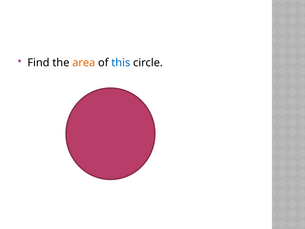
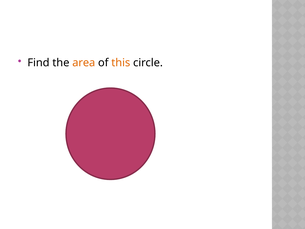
this colour: blue -> orange (121, 63)
